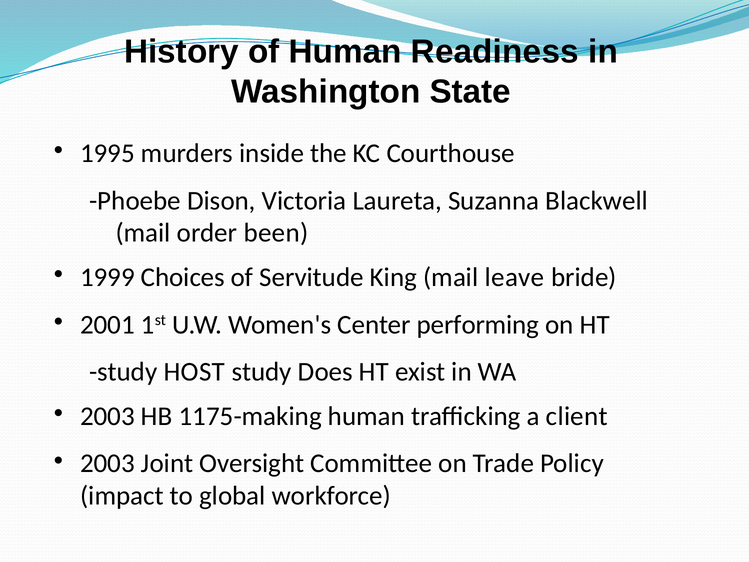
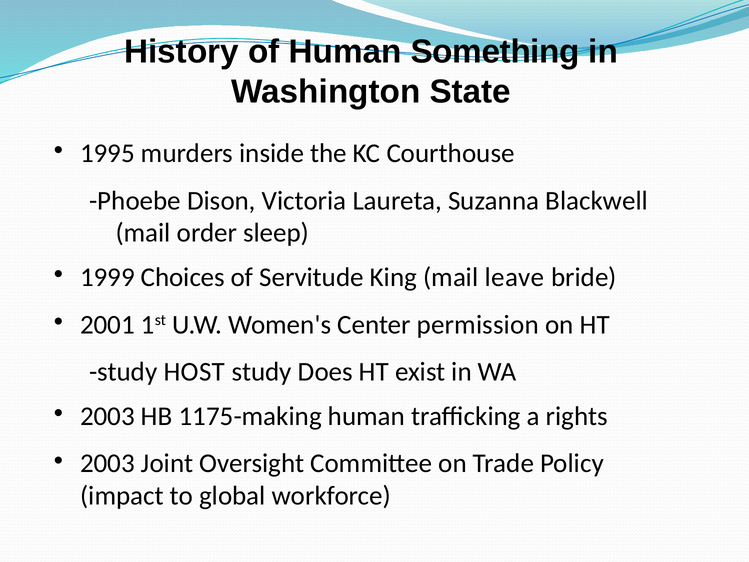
Readiness: Readiness -> Something (495, 52)
been: been -> sleep (276, 233)
performing: performing -> permission (478, 324)
client: client -> rights (577, 416)
